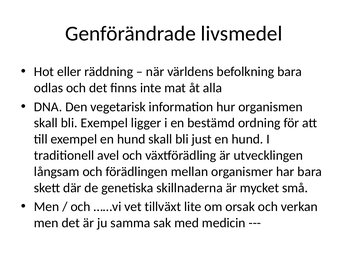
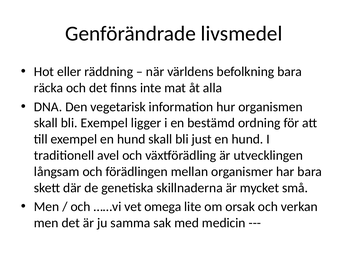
odlas: odlas -> räcka (49, 88)
tillväxt: tillväxt -> omega (163, 207)
